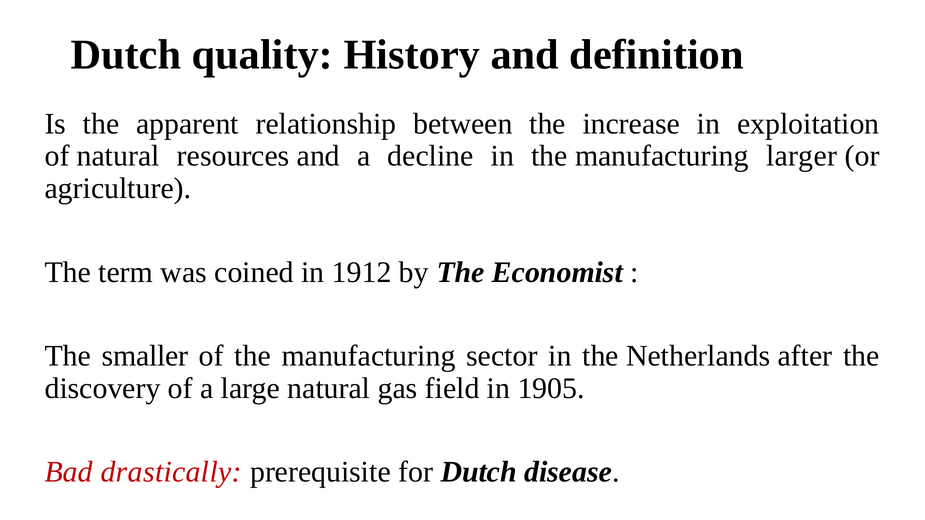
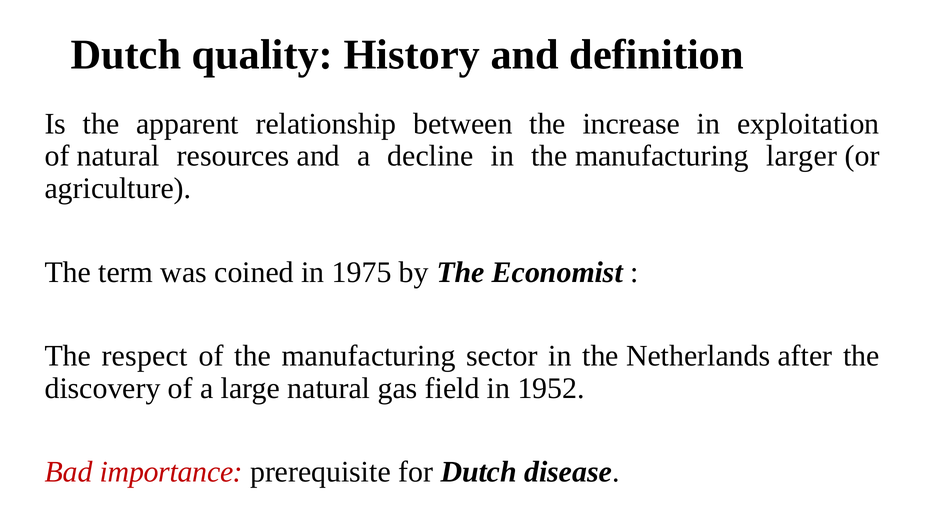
1912: 1912 -> 1975 (362, 272)
smaller: smaller -> respect (145, 356)
1905: 1905 -> 1952 (551, 388)
drastically: drastically -> importance (171, 472)
